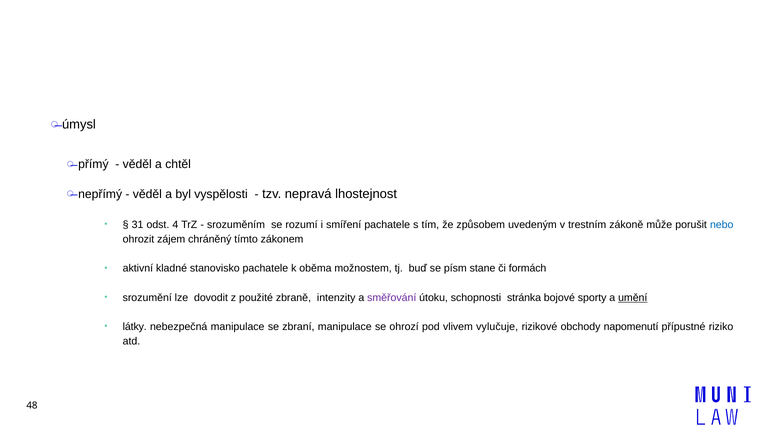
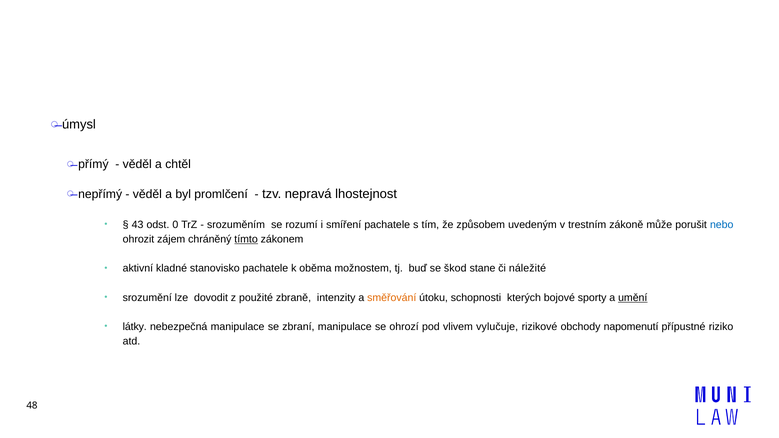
vyspělosti: vyspělosti -> promlčení (221, 194)
31: 31 -> 43 (138, 225)
4: 4 -> 0 (175, 225)
tímto underline: none -> present (246, 239)
písm: písm -> škod (455, 269)
formách: formách -> náležité (527, 269)
směřování colour: purple -> orange (392, 298)
stránka: stránka -> kterých (524, 298)
